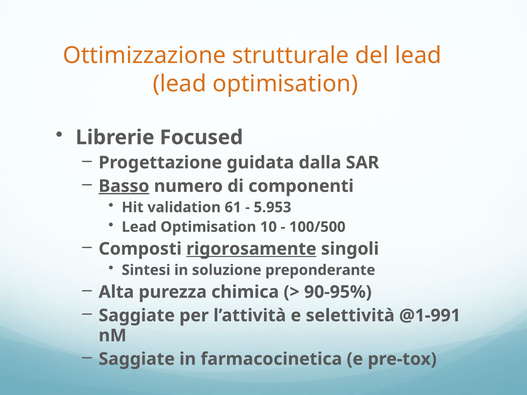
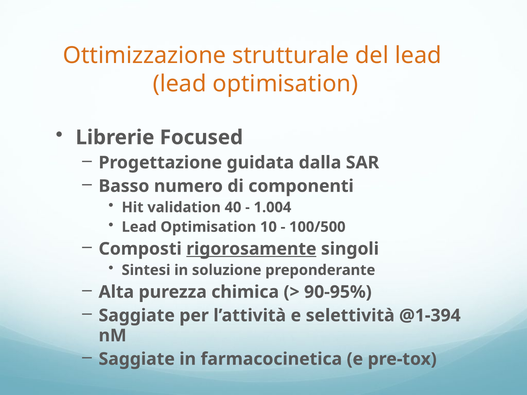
Basso underline: present -> none (124, 186)
61: 61 -> 40 (233, 207)
5.953: 5.953 -> 1.004 (272, 207)
@1-991: @1-991 -> @1-394 (430, 316)
